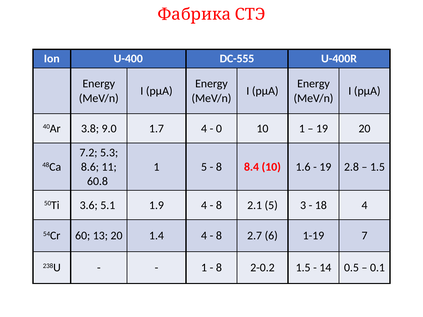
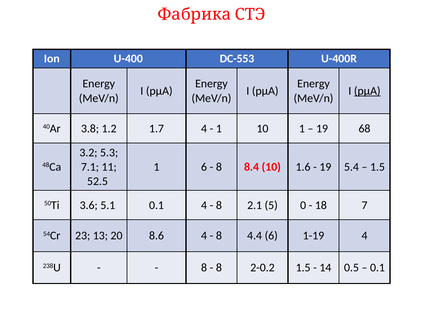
DC-555: DC-555 -> DC-553 (237, 59)
pµA underline: none -> present (367, 91)
9.0: 9.0 -> 1.2 (109, 129)
0: 0 -> 1 (219, 129)
19 20: 20 -> 68 (364, 129)
7.2: 7.2 -> 3.2 (88, 153)
8.6: 8.6 -> 7.1 (90, 167)
1 5: 5 -> 6 (204, 167)
2.8: 2.8 -> 5.4 (351, 167)
60.8: 60.8 -> 52.5 (97, 181)
5.1 1.9: 1.9 -> 0.1 (157, 205)
3: 3 -> 0 (303, 205)
18 4: 4 -> 7 (365, 205)
60: 60 -> 23 (83, 236)
1.4: 1.4 -> 8.6 (157, 236)
2.7: 2.7 -> 4.4 (255, 236)
1-19 7: 7 -> 4 (365, 236)
1: 1 -> 8 (204, 268)
